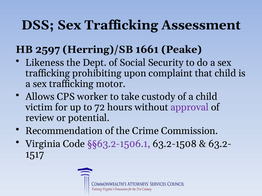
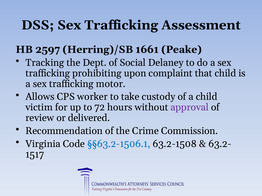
Likeness: Likeness -> Tracking (45, 63)
Security: Security -> Delaney (166, 63)
potential: potential -> delivered (89, 118)
§§63.2-1506.1 colour: purple -> blue (119, 144)
